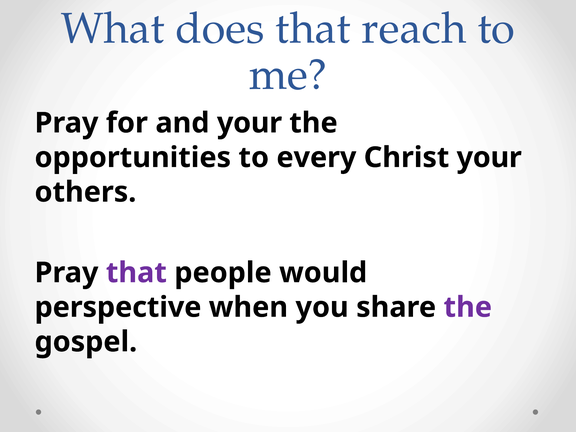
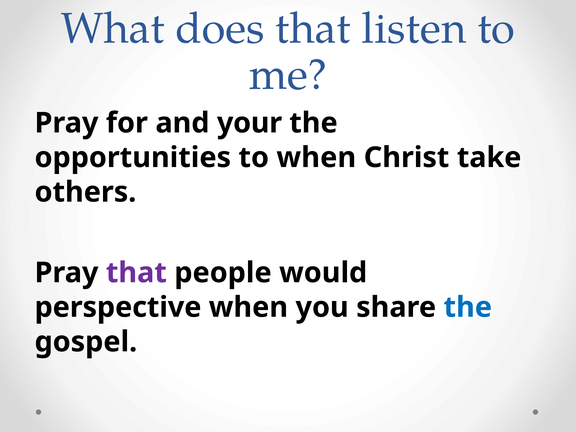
reach: reach -> listen (414, 29)
to every: every -> when (316, 158)
Christ your: your -> take (489, 158)
the colour: purple -> blue (468, 307)
